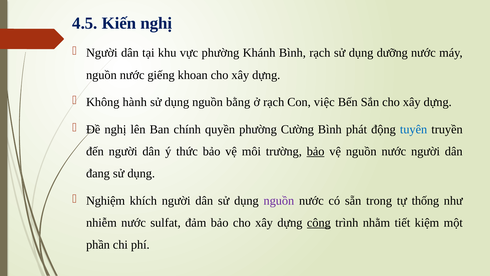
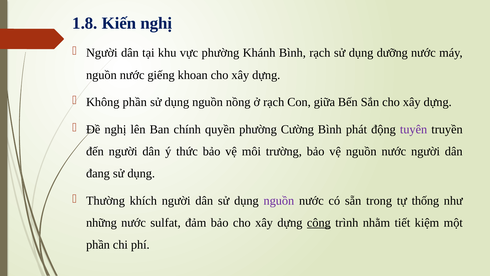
4.5: 4.5 -> 1.8 (85, 23)
Không hành: hành -> phần (135, 102)
bằng: bằng -> nồng (238, 102)
việc: việc -> giữa (324, 102)
tuyên colour: blue -> purple (414, 129)
bảo underline: present -> none (316, 151)
Nghiệm: Nghiệm -> Thường (105, 200)
nhiễm: nhiễm -> những (101, 222)
